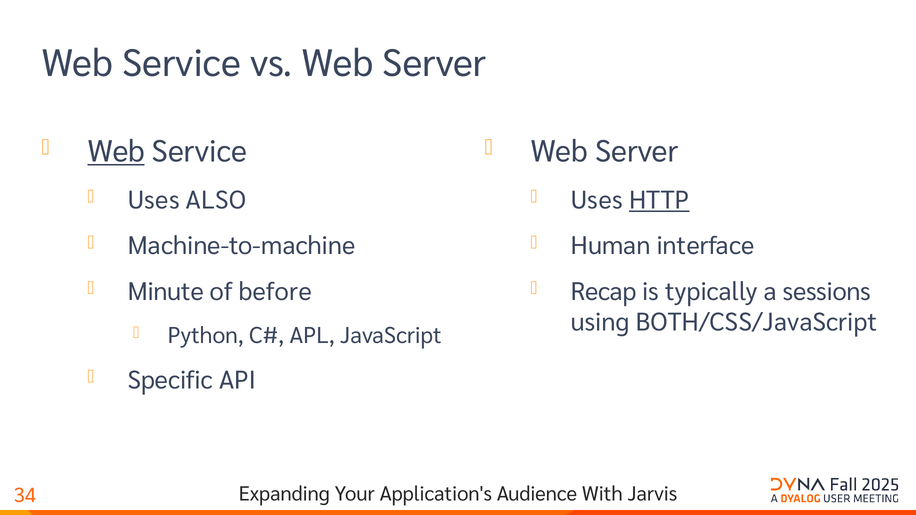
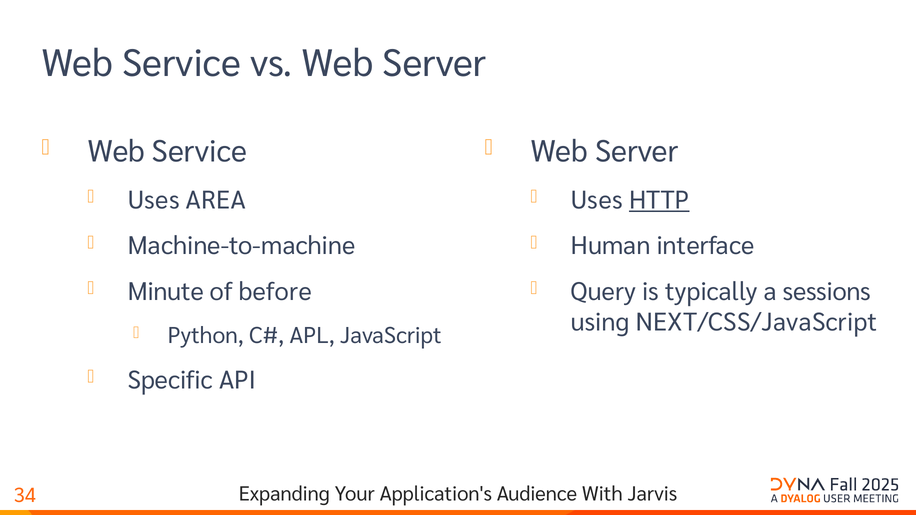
Web underline: present -> none (116, 152)
ALSO: ALSO -> AREA (216, 200)
Recap: Recap -> Query (603, 292)
BOTH/CSS/JavaScript: BOTH/CSS/JavaScript -> NEXT/CSS/JavaScript (756, 322)
